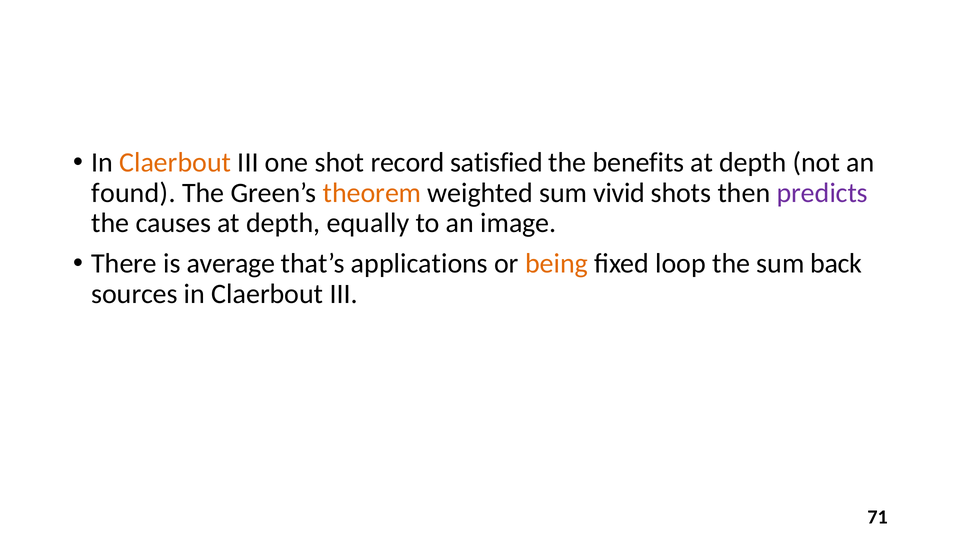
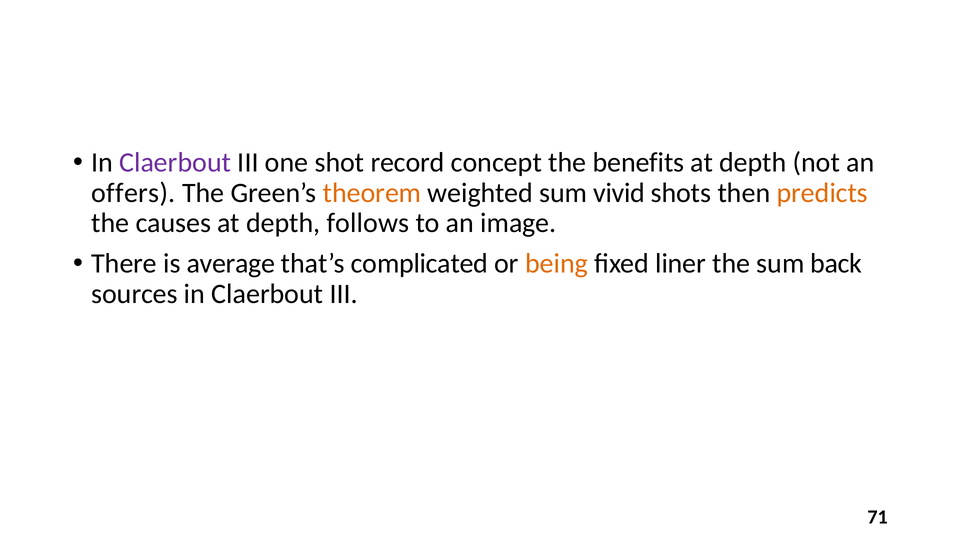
Claerbout colour: orange -> purple (175, 162)
satisfied: satisfied -> concept (496, 162)
found: found -> offers (133, 193)
predicts colour: purple -> orange (822, 193)
equally: equally -> follows (368, 223)
applications: applications -> complicated (420, 263)
loop: loop -> liner (681, 263)
